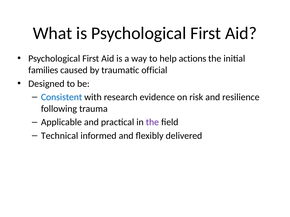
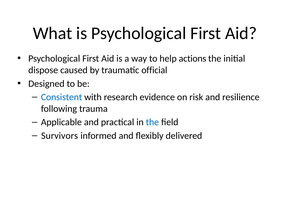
families: families -> dispose (43, 70)
the colour: purple -> blue (152, 122)
Technical: Technical -> Survivors (60, 136)
